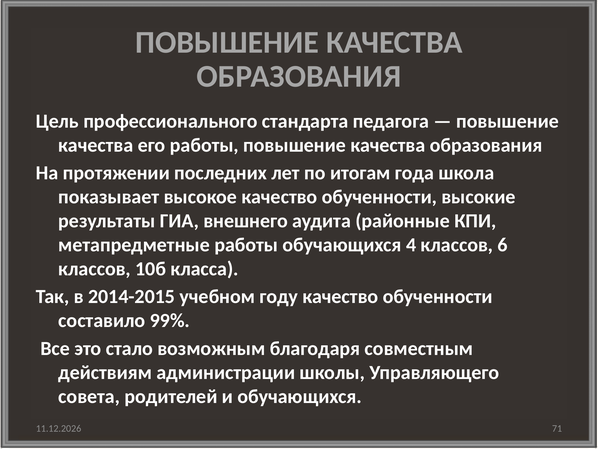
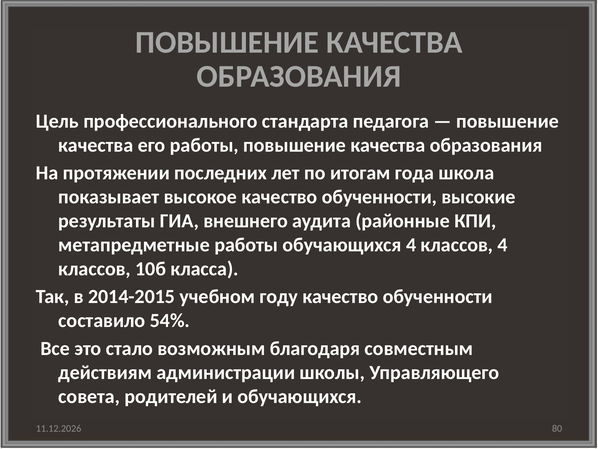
классов 6: 6 -> 4 (503, 245)
99%: 99% -> 54% (170, 320)
71: 71 -> 80 (557, 428)
